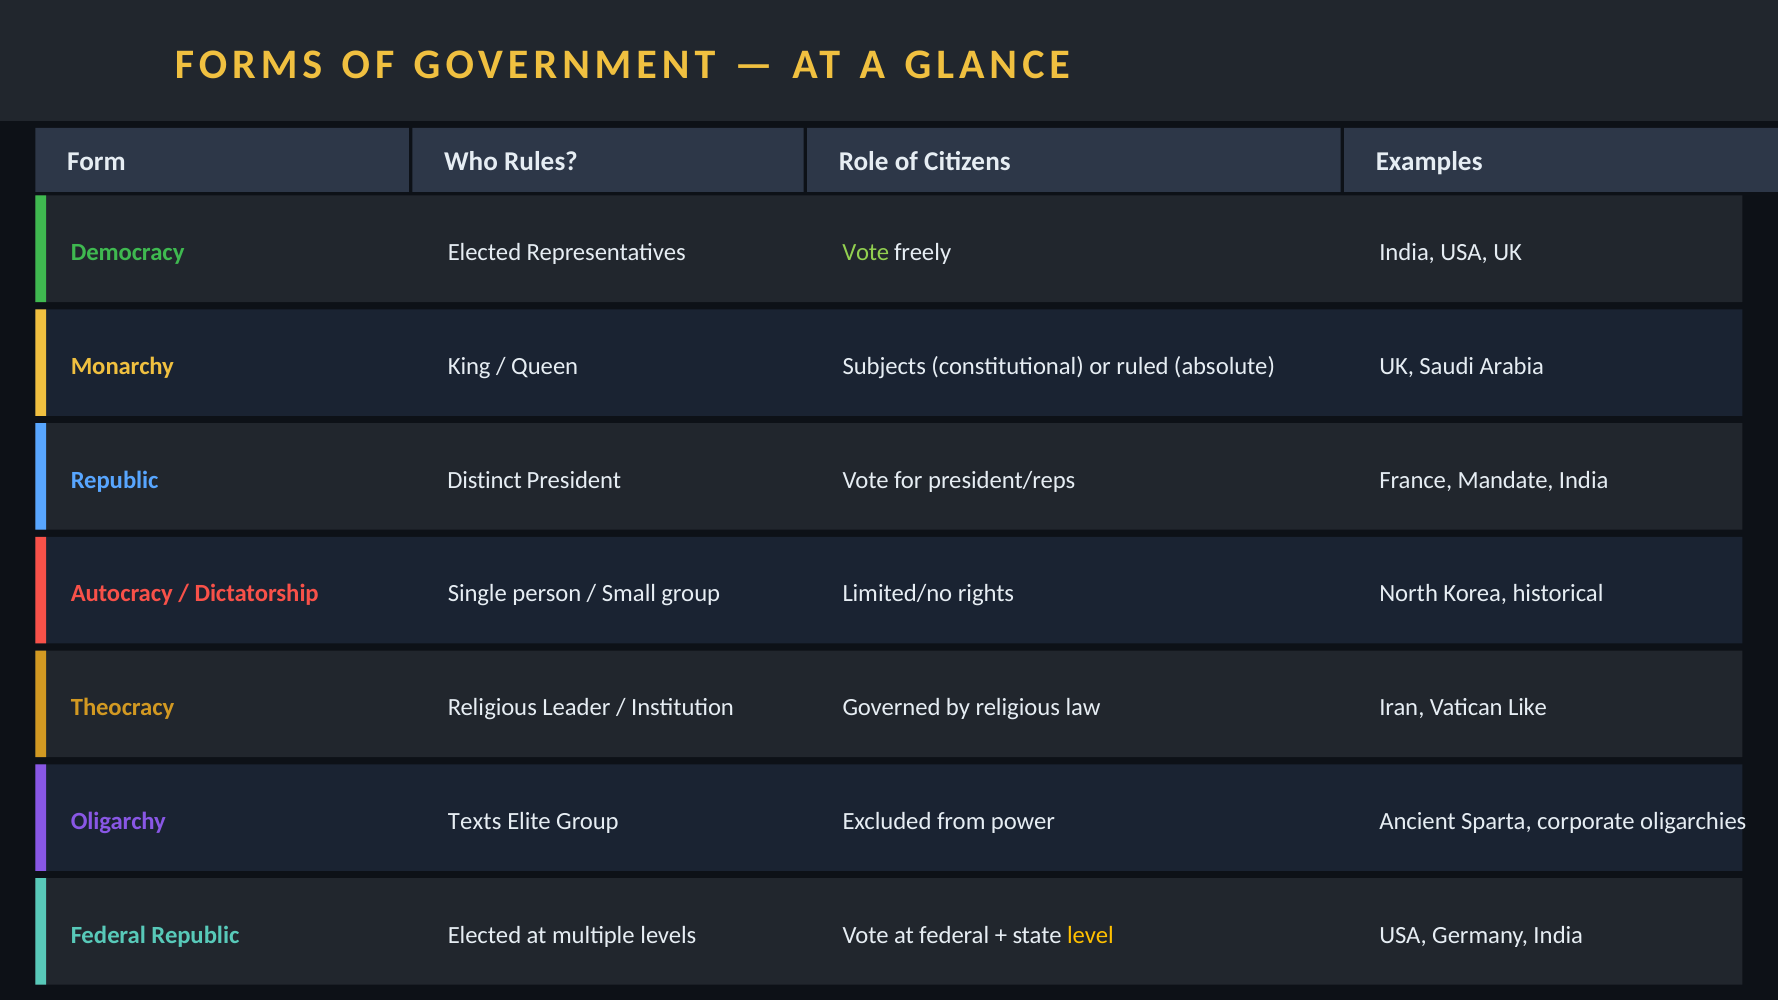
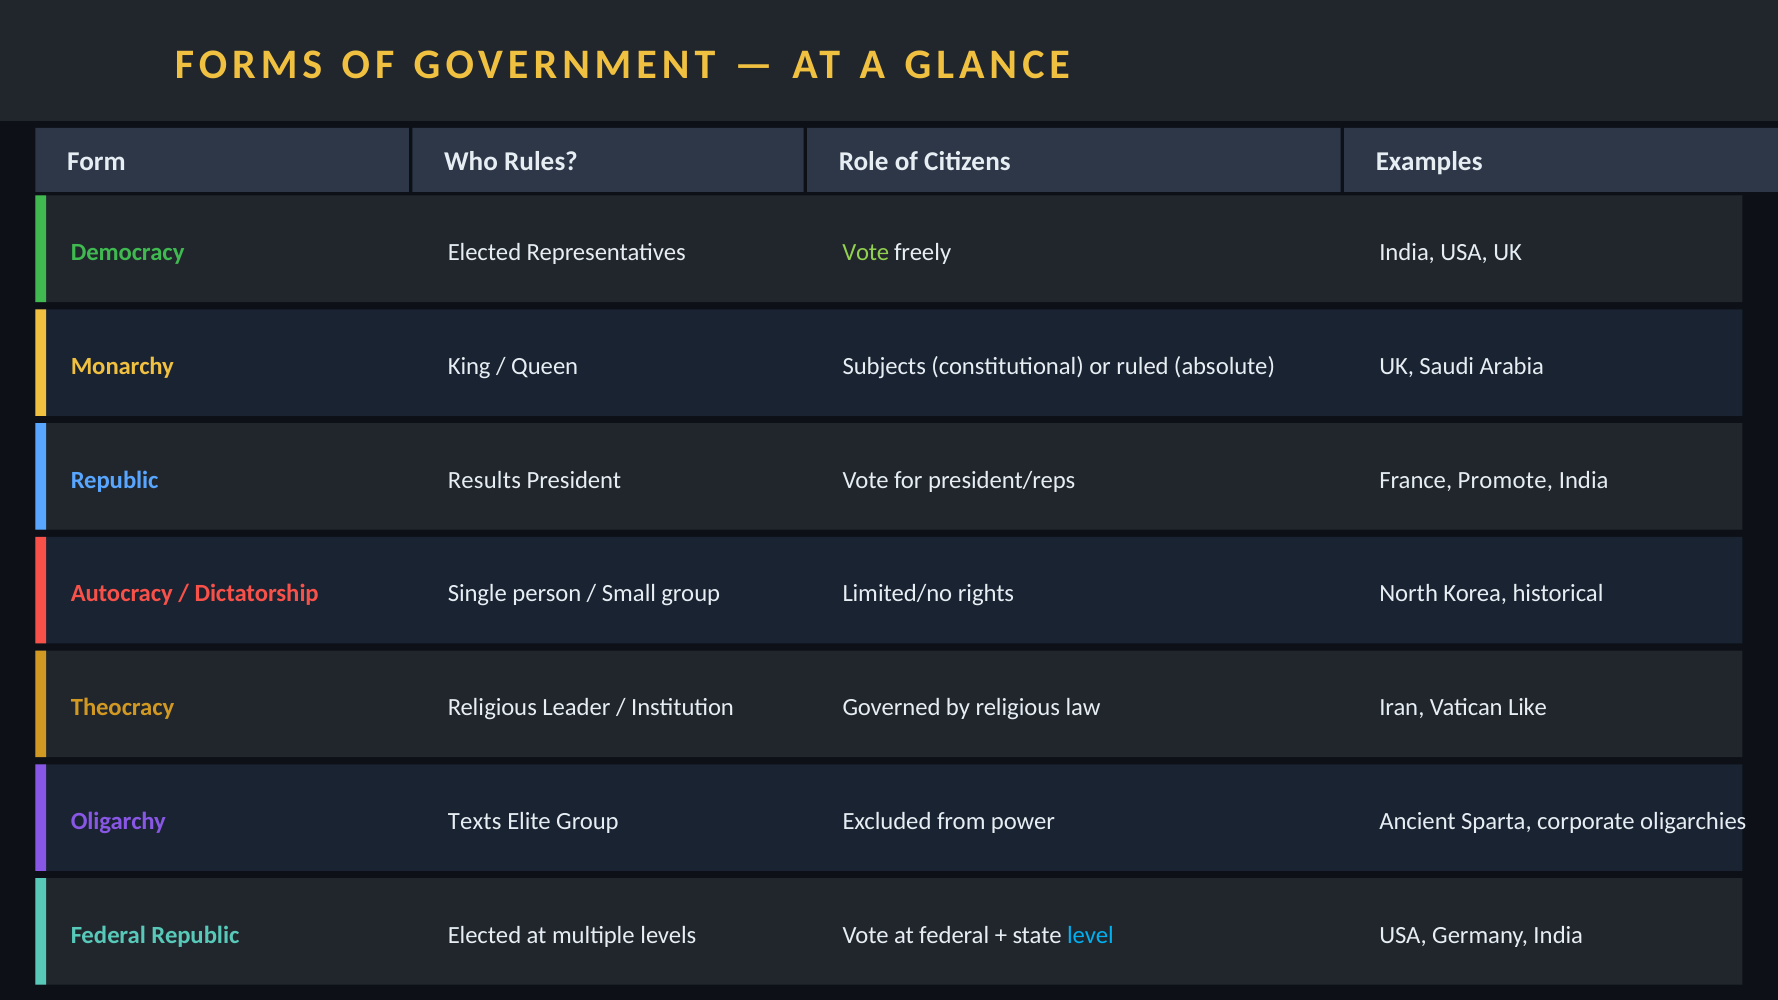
Distinct: Distinct -> Results (484, 480)
Mandate: Mandate -> Promote (1505, 480)
level colour: yellow -> light blue (1090, 935)
